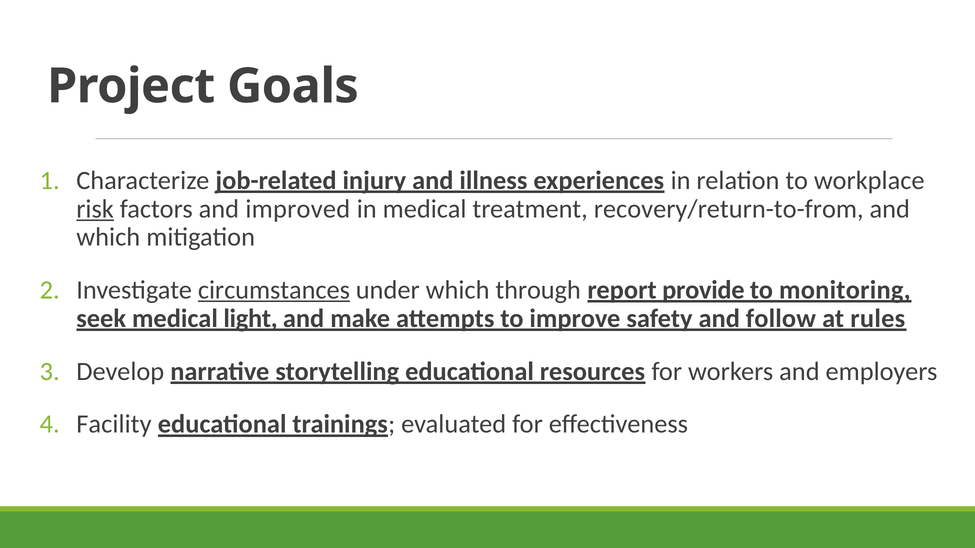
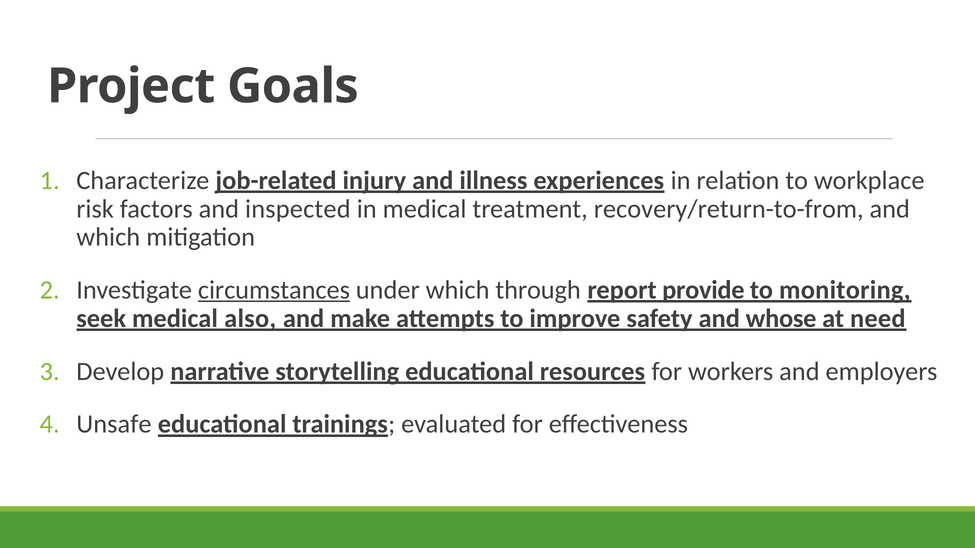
risk underline: present -> none (95, 209)
improved: improved -> inspected (298, 209)
light: light -> also (250, 319)
follow: follow -> whose (781, 319)
rules: rules -> need (878, 319)
Facility: Facility -> Unsafe (114, 425)
